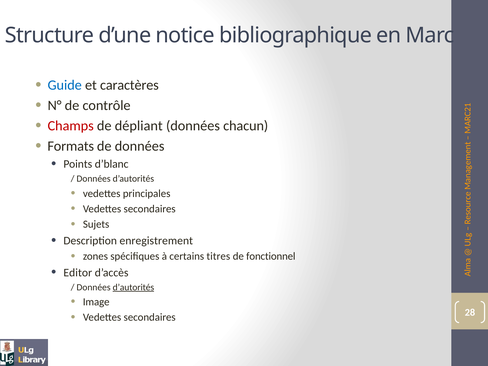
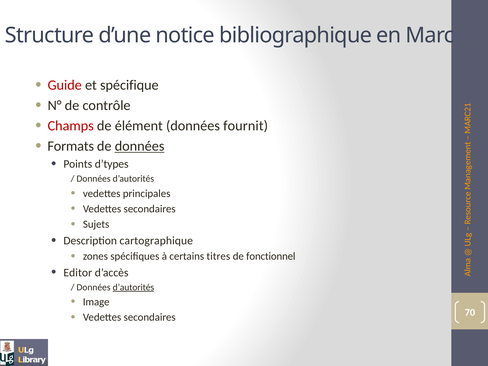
Guide colour: blue -> red (65, 85)
caractères: caractères -> spécifique (129, 85)
dépliant: dépliant -> élément (139, 126)
chacun: chacun -> fournit (246, 126)
données underline: none -> present (140, 146)
d’blanc: d’blanc -> d’types (112, 164)
enregistrement: enregistrement -> cartographique (156, 241)
28: 28 -> 70 (470, 313)
